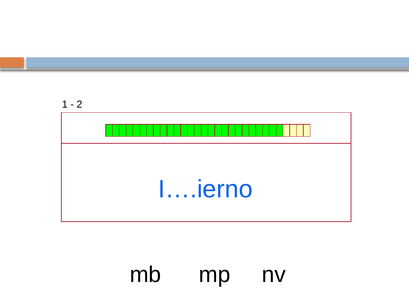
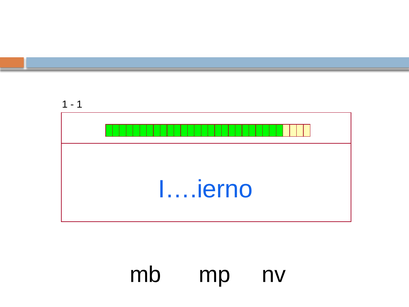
2: 2 -> 1 (79, 104)
